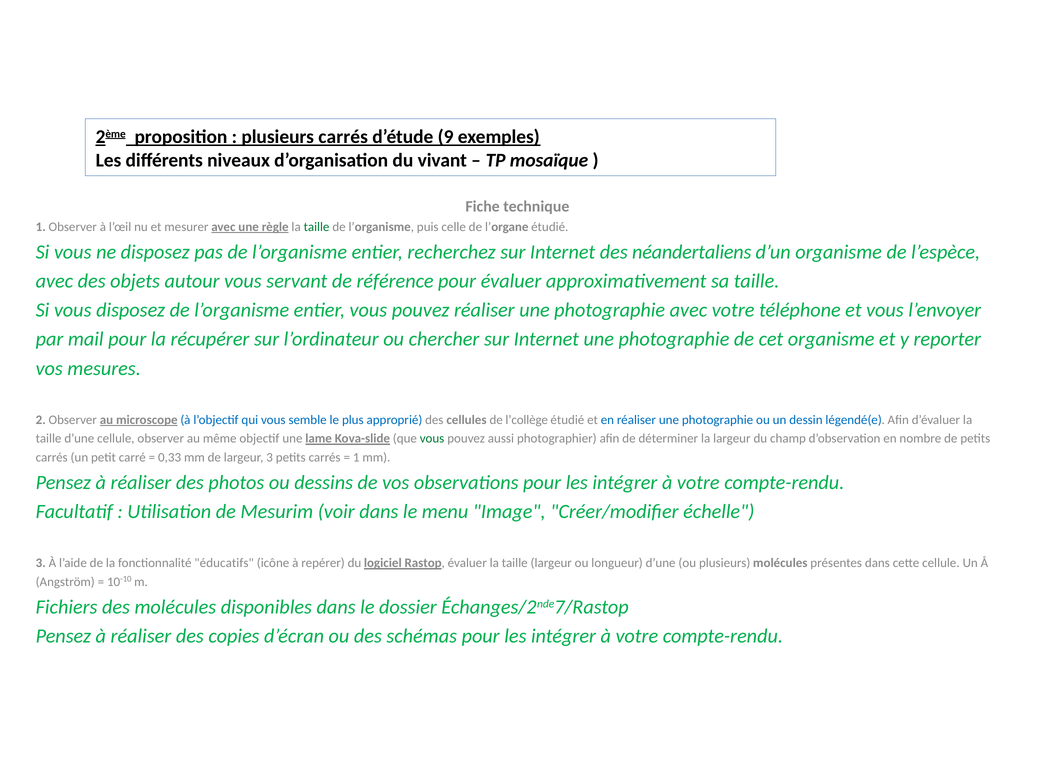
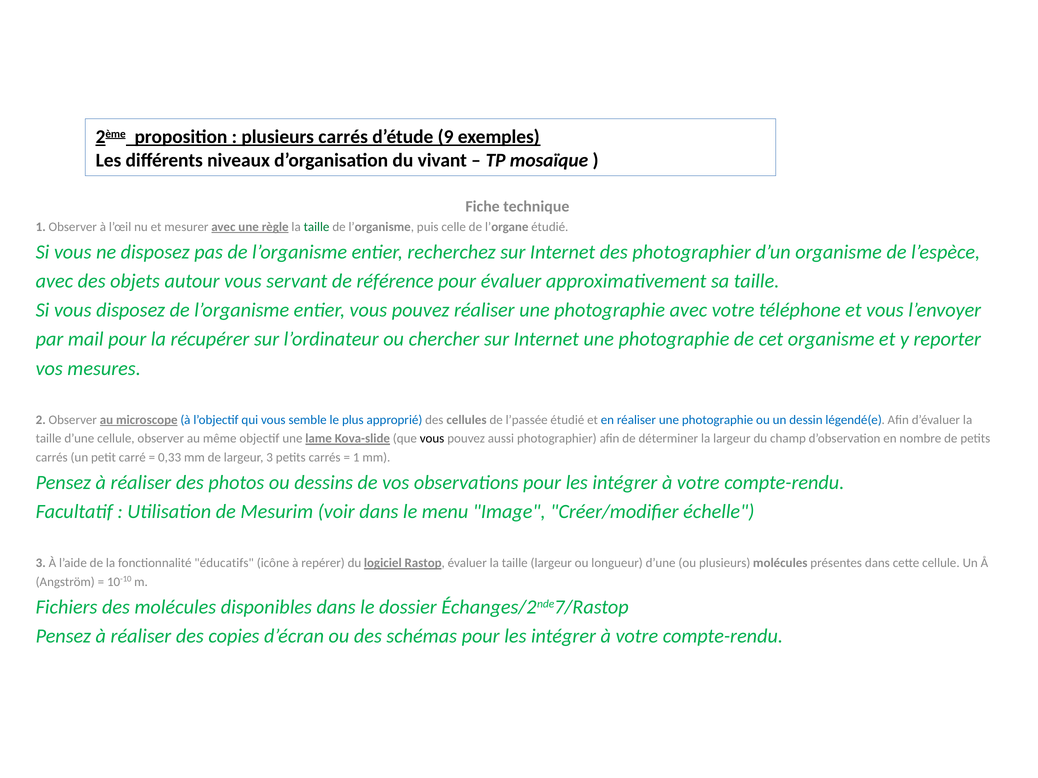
des néandertaliens: néandertaliens -> photographier (692, 252)
l’collège: l’collège -> l’passée (527, 420)
vous colour: green -> black (432, 439)
